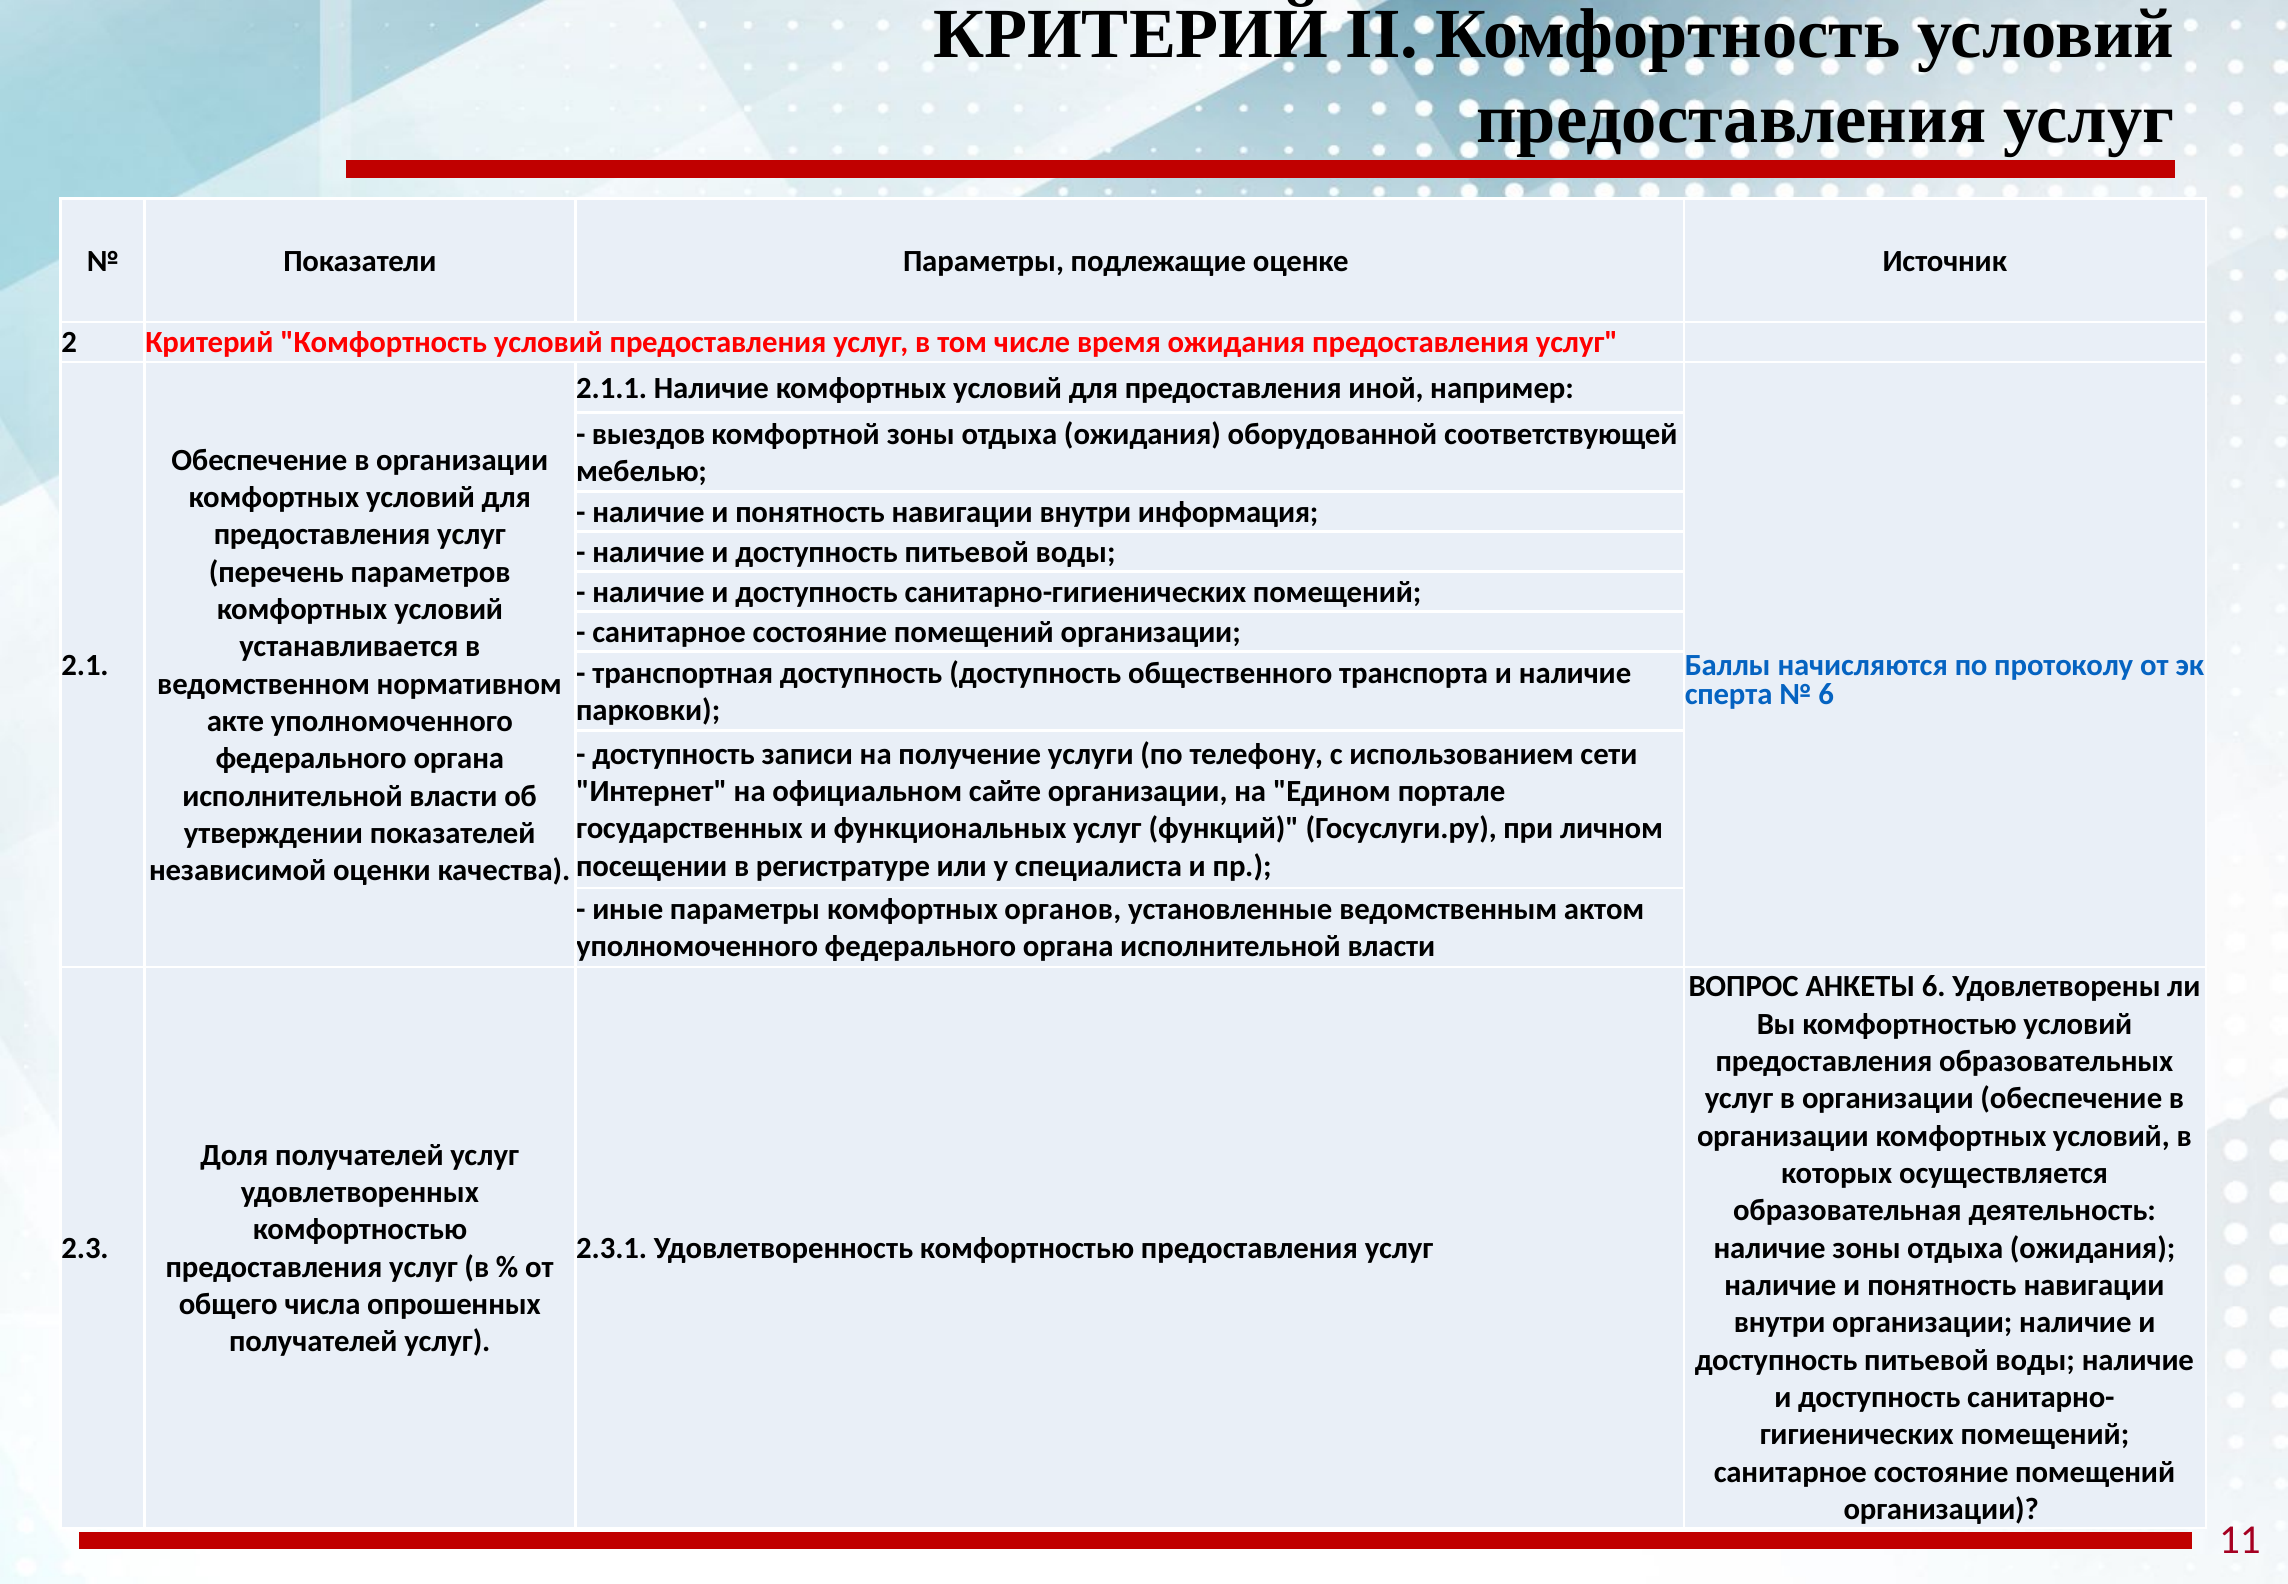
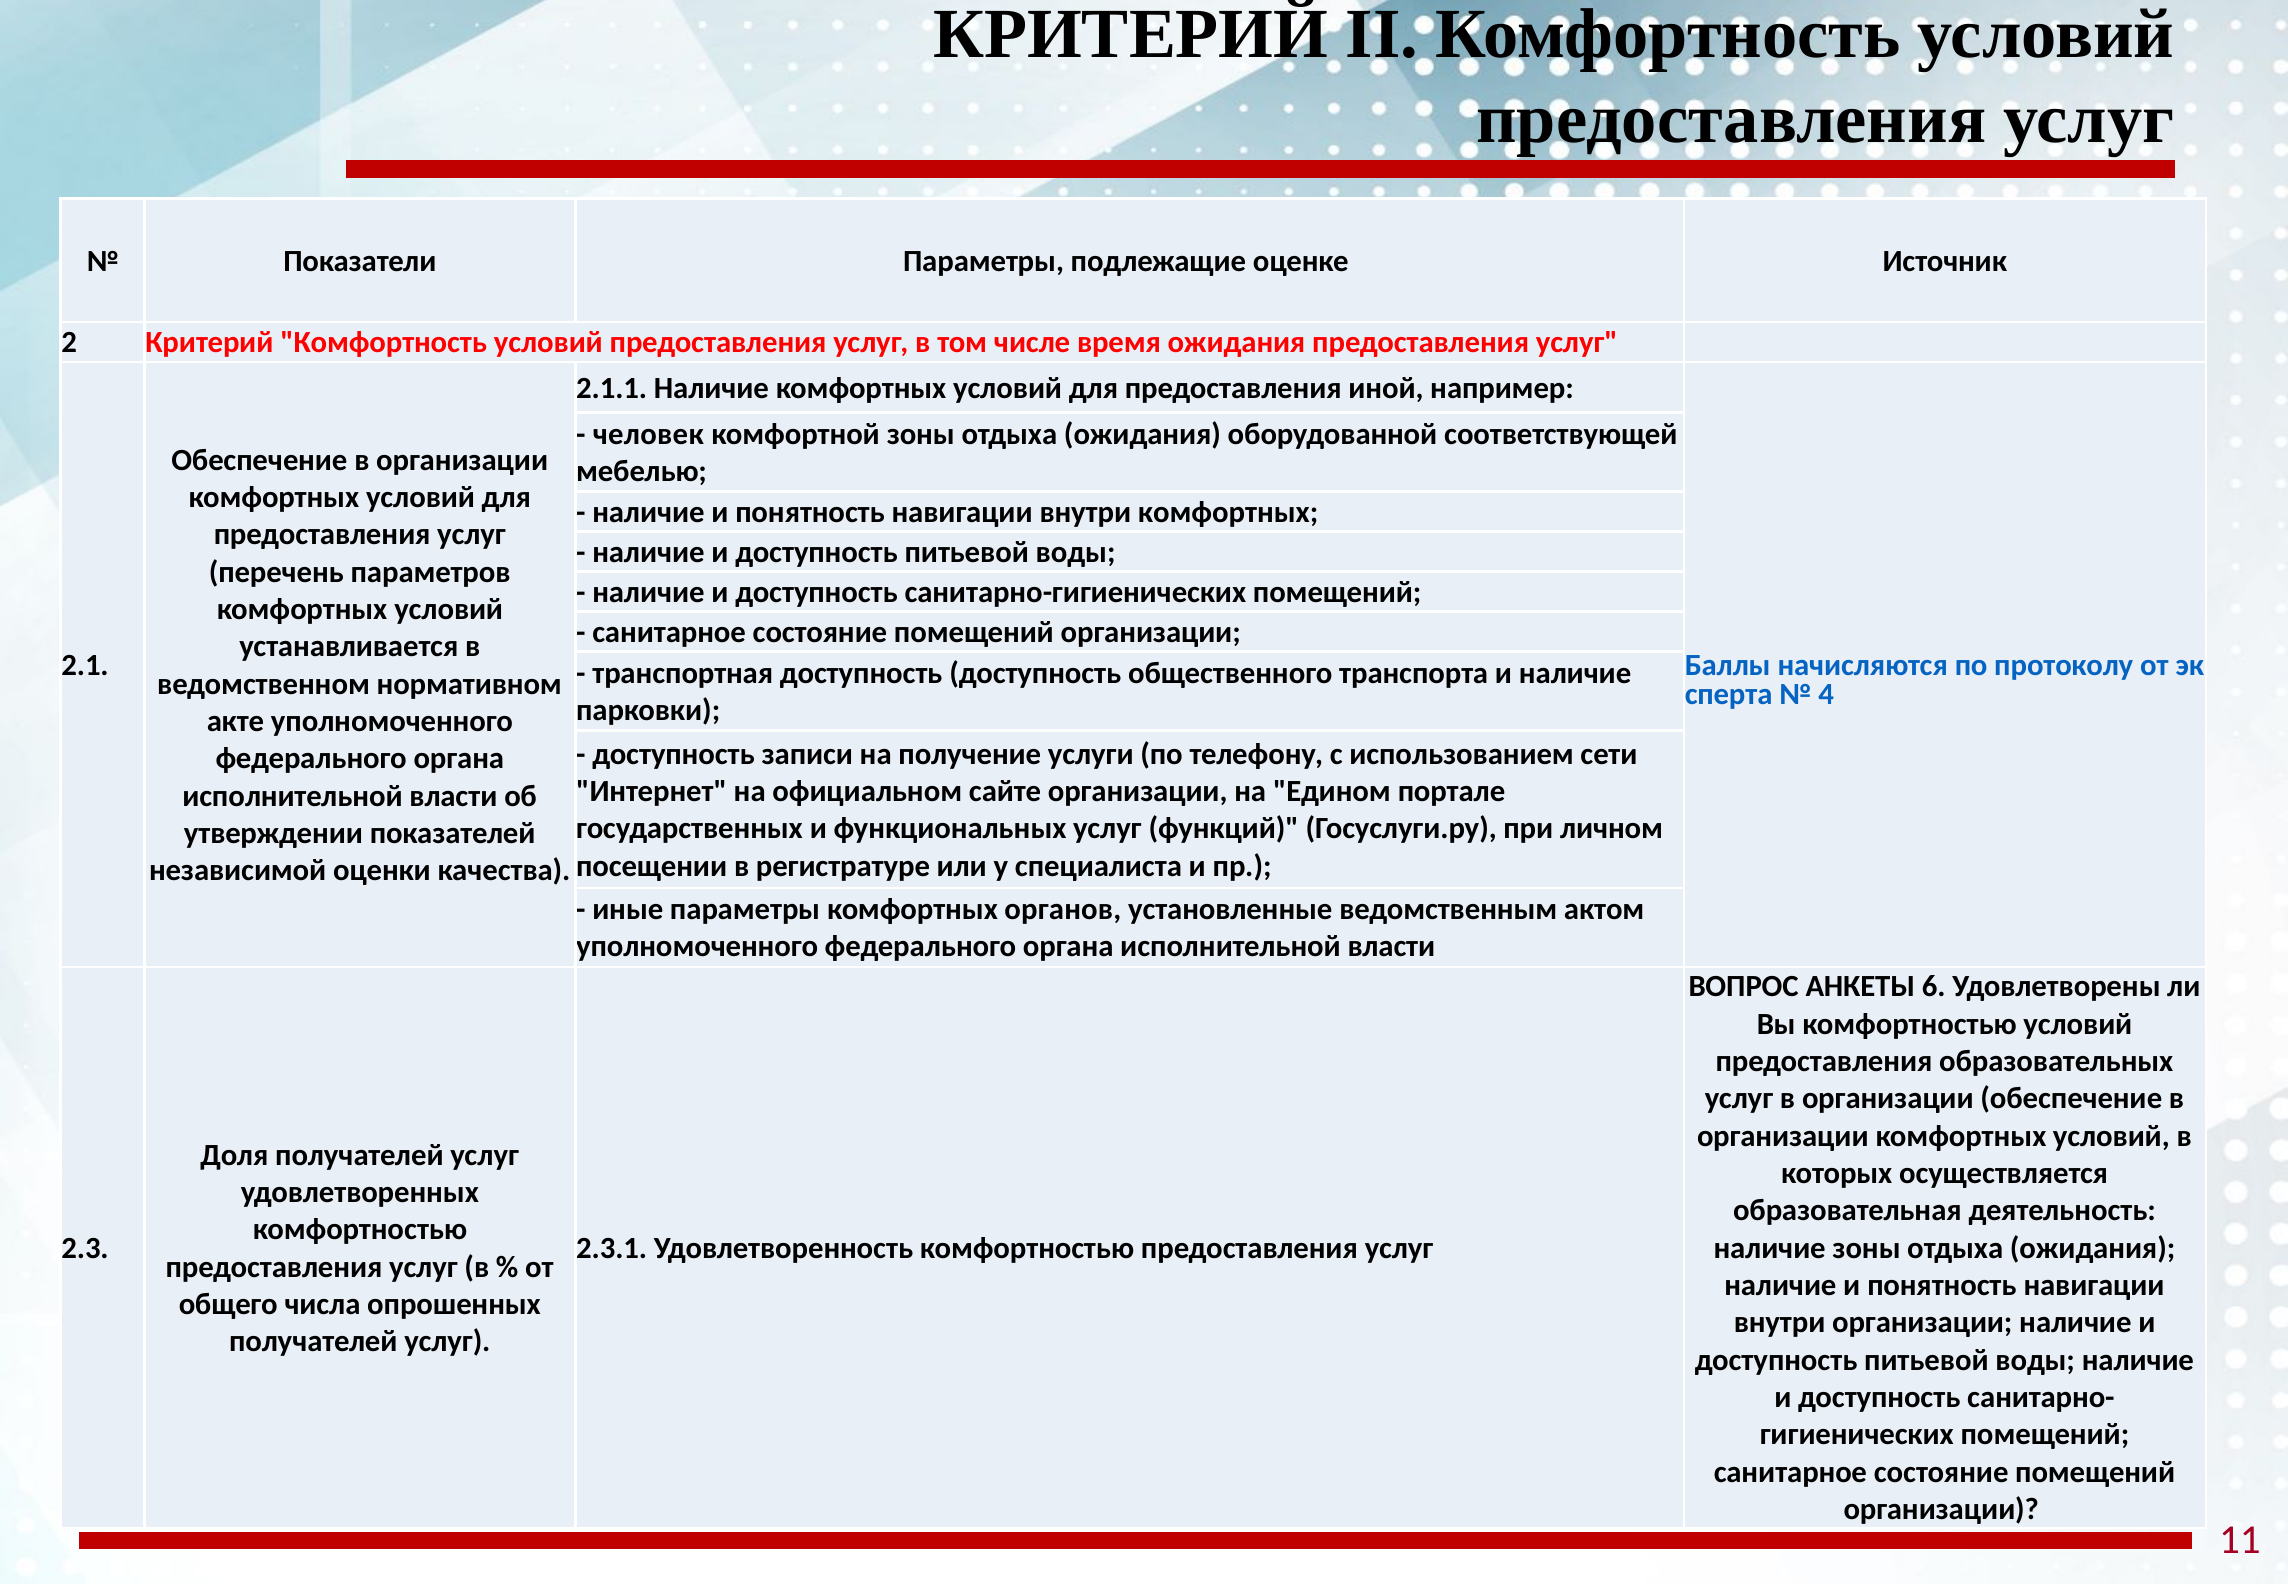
выездов: выездов -> человек (648, 434)
внутри информация: информация -> комфортных (1228, 512)
6: 6 -> 4 (1826, 694)
